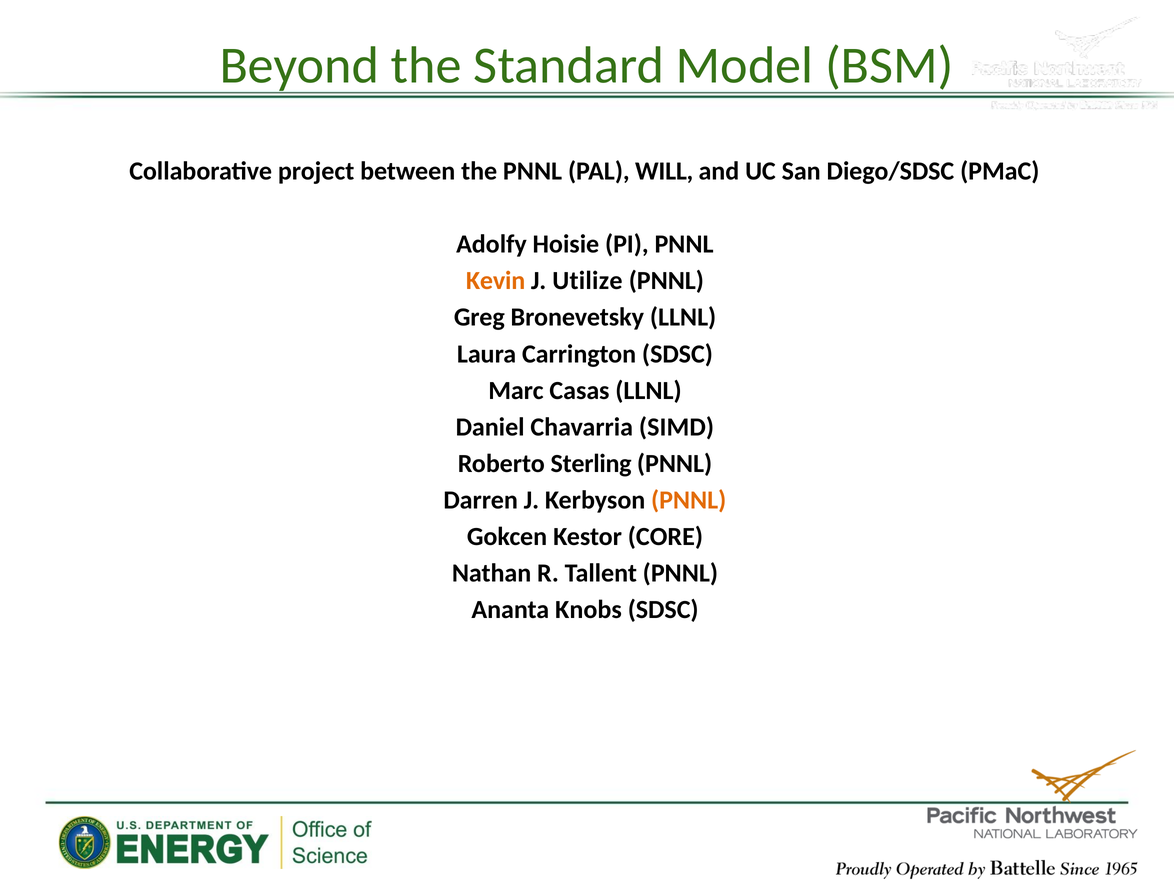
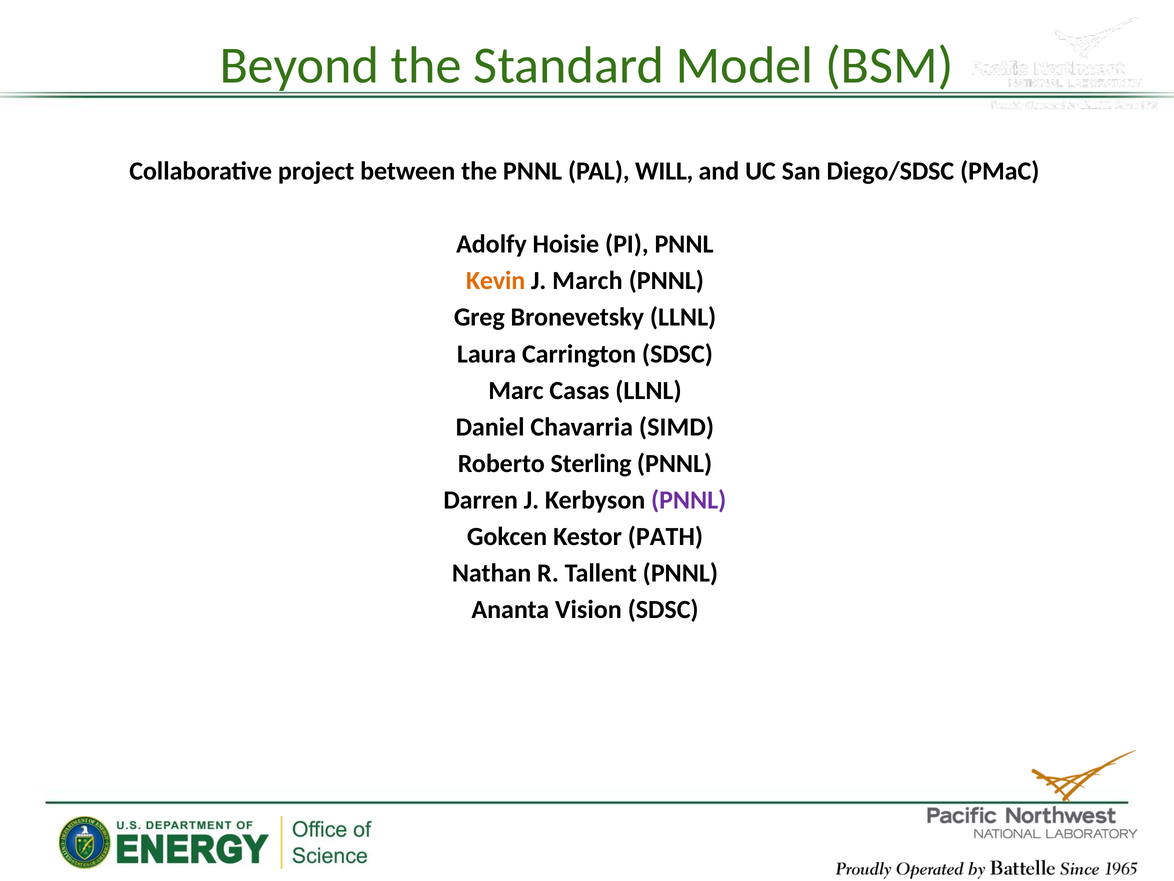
Utilize: Utilize -> March (587, 281)
PNNL colour: orange -> purple (689, 500)
CORE: CORE -> PATH (665, 536)
Knobs: Knobs -> Vision (588, 609)
